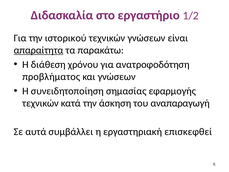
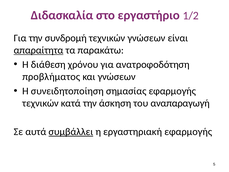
ιστορικού: ιστορικού -> συνδρομή (66, 38)
συμβάλλει underline: none -> present (71, 132)
εργαστηριακή επισκεφθεί: επισκεφθεί -> εφαρμογής (188, 132)
